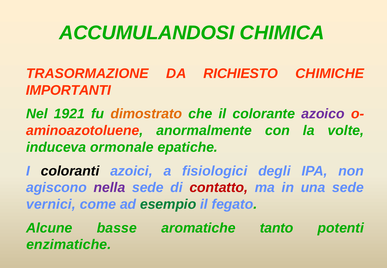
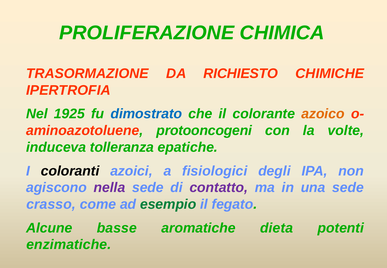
ACCUMULANDOSI: ACCUMULANDOSI -> PROLIFERAZIONE (147, 33)
IMPORTANTI: IMPORTANTI -> IPERTROFIA (68, 90)
1921: 1921 -> 1925 (69, 114)
dimostrato colour: orange -> blue (146, 114)
azoico colour: purple -> orange (323, 114)
anormalmente: anormalmente -> protooncogeni (204, 131)
ormonale: ormonale -> tolleranza (122, 147)
contatto colour: red -> purple (219, 188)
vernici: vernici -> crasso (51, 204)
tanto: tanto -> dieta (277, 228)
